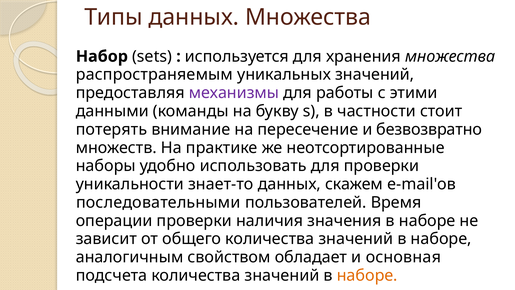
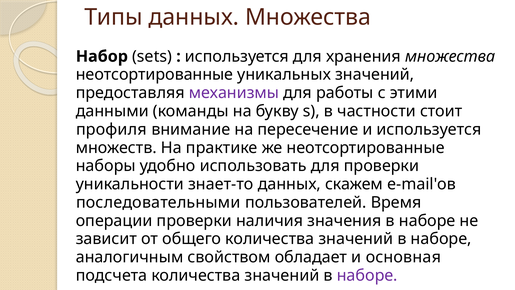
распространяемым: распространяемым -> неотсортированные (154, 75)
потерять: потерять -> профиля (111, 129)
и безвозвратно: безвозвратно -> используется (429, 129)
наборе colour: orange -> purple (367, 275)
